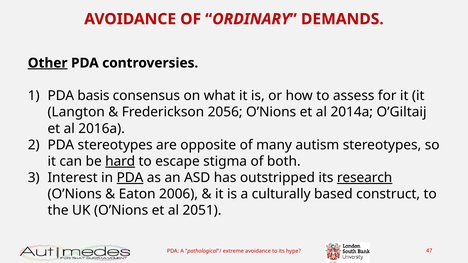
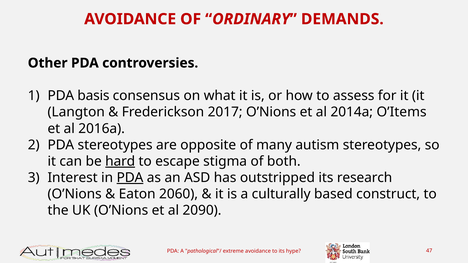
Other underline: present -> none (48, 63)
2056: 2056 -> 2017 (225, 112)
O’Giltaij: O’Giltaij -> O’Items (402, 112)
research underline: present -> none (365, 178)
2006: 2006 -> 2060 (179, 194)
2051: 2051 -> 2090 (202, 211)
